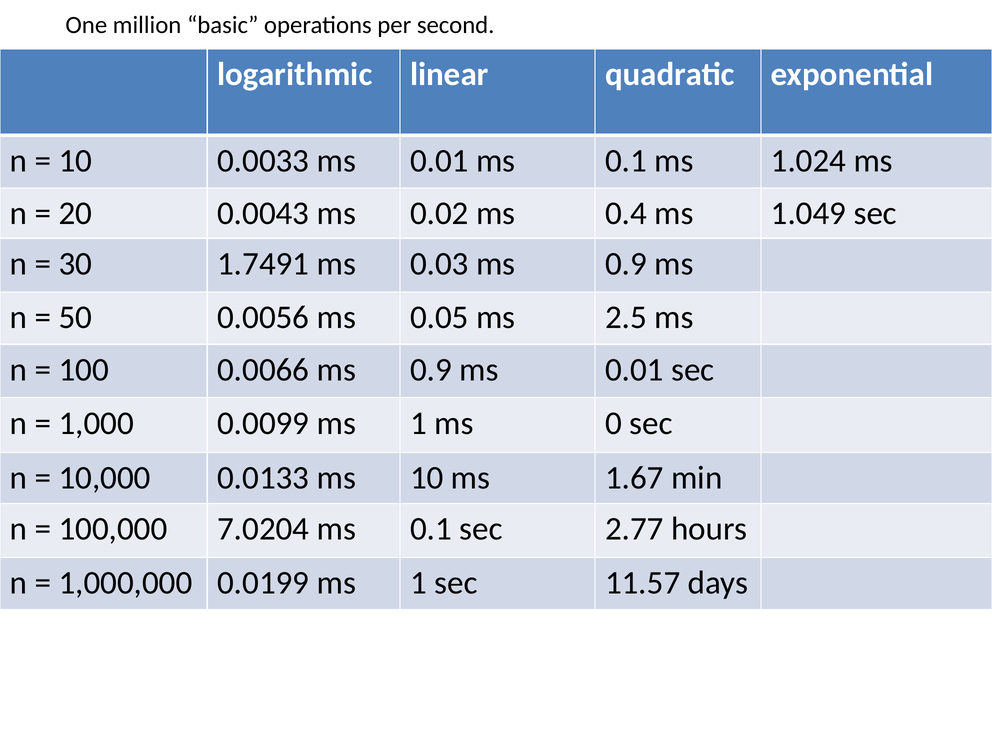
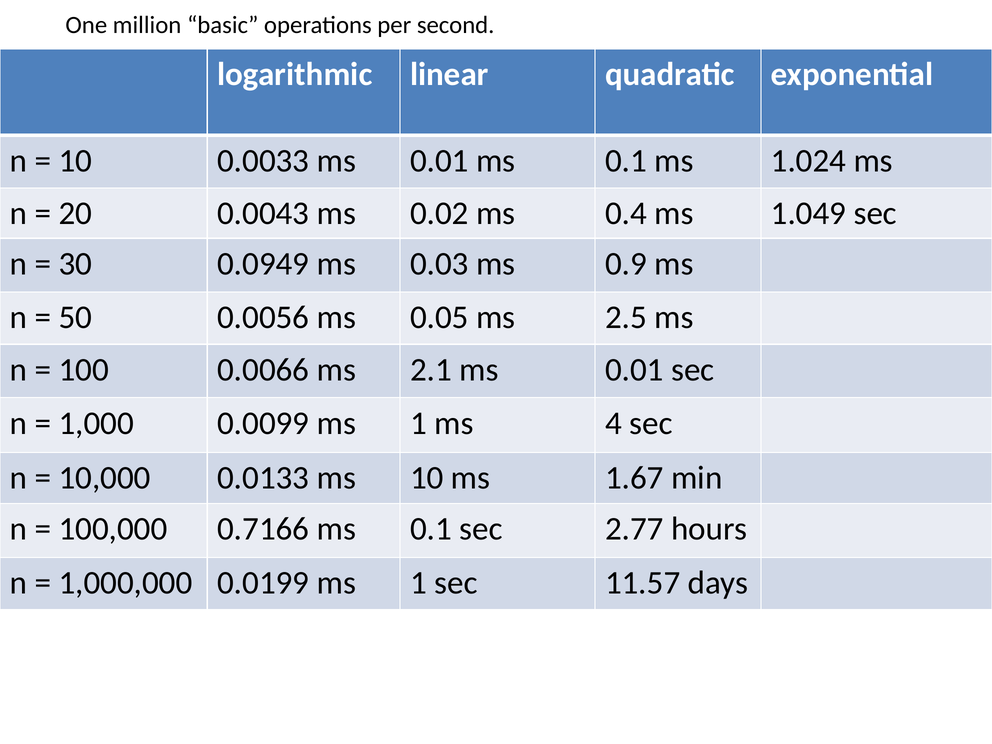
1.7491: 1.7491 -> 0.0949 (263, 264)
0.0066 ms 0.9: 0.9 -> 2.1 (431, 370)
0: 0 -> 4 (613, 423)
7.0204: 7.0204 -> 0.7166 (263, 529)
